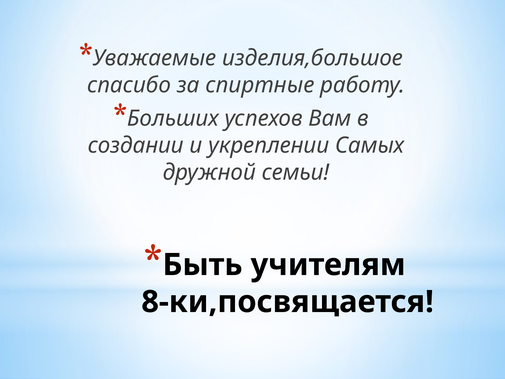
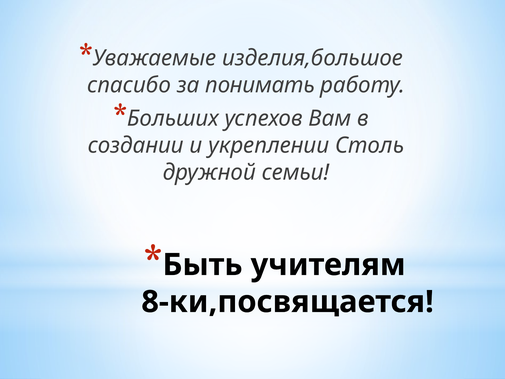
спиртные: спиртные -> понимать (260, 85)
Самых: Самых -> Столь (370, 145)
